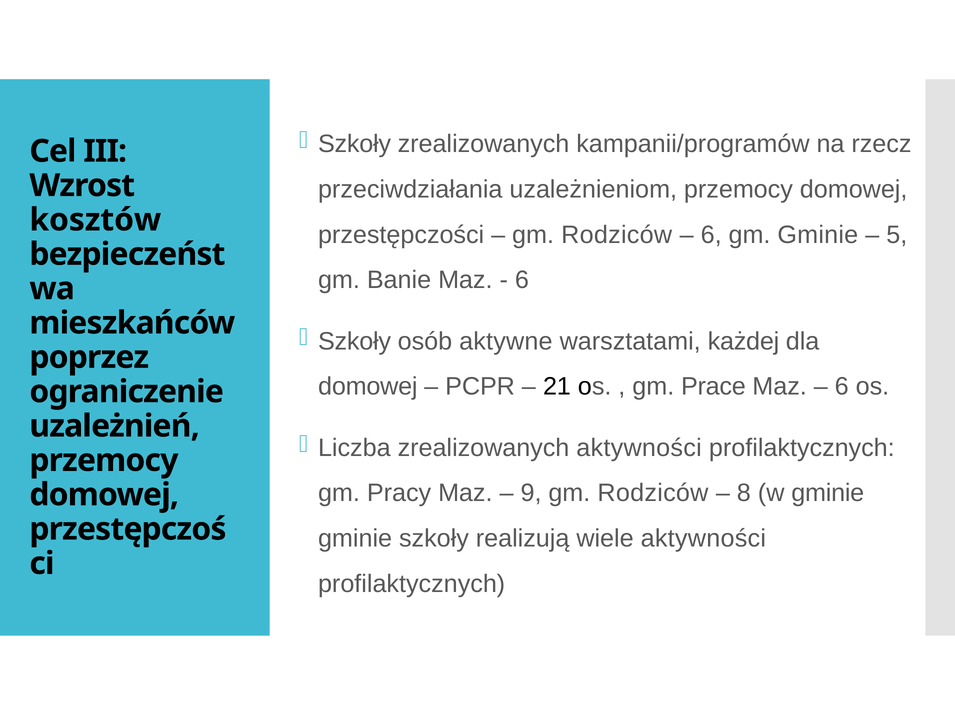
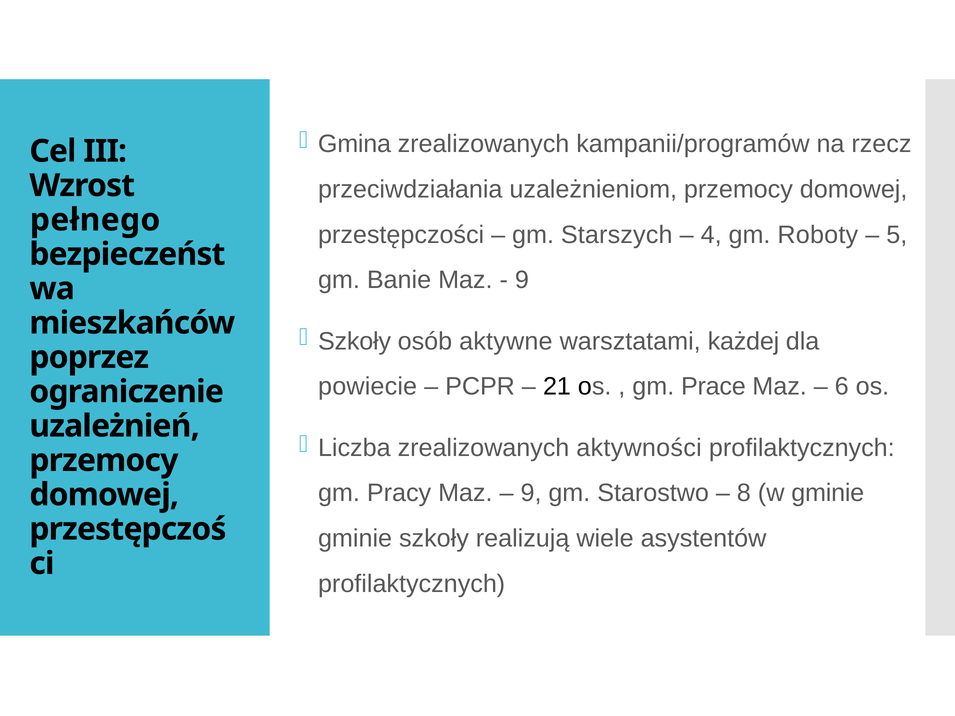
Szkoły: Szkoły -> Gmina (355, 144)
kosztów: kosztów -> pełnego (95, 220)
Rodziców: Rodziców -> Starszych (617, 235)
6: 6 -> 4 (711, 235)
gm Gminie: Gminie -> Roboty (818, 235)
6: 6 -> 9 (522, 280)
domowej: domowej -> powiecie (368, 387)
9 gm Rodziców: Rodziców -> Starostwo (653, 493)
wiele aktywności: aktywności -> asystentów (703, 539)
